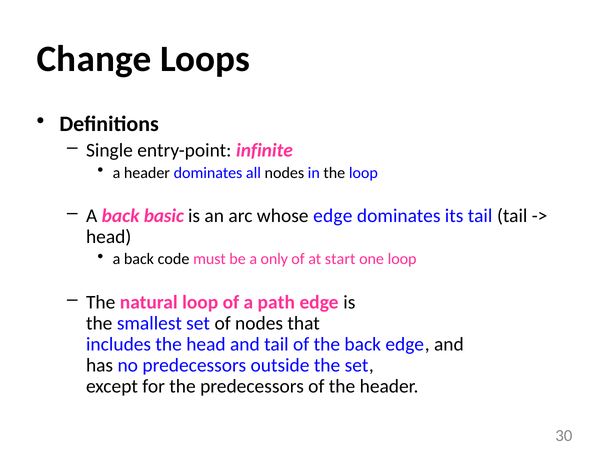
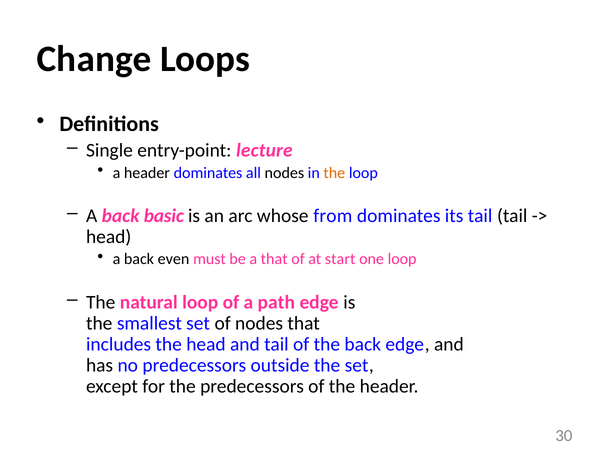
infinite: infinite -> lecture (264, 151)
the colour: black -> orange (334, 173)
whose edge: edge -> from (333, 216)
code: code -> even (174, 260)
a only: only -> that (274, 260)
